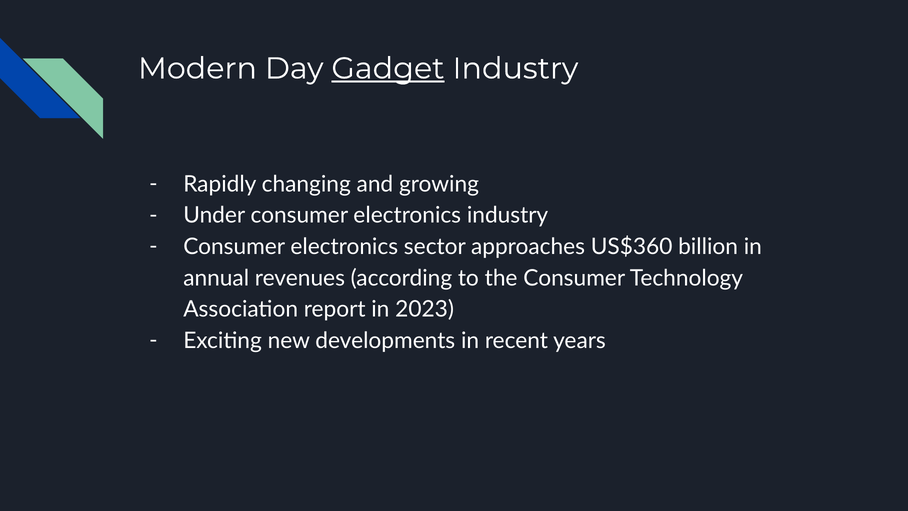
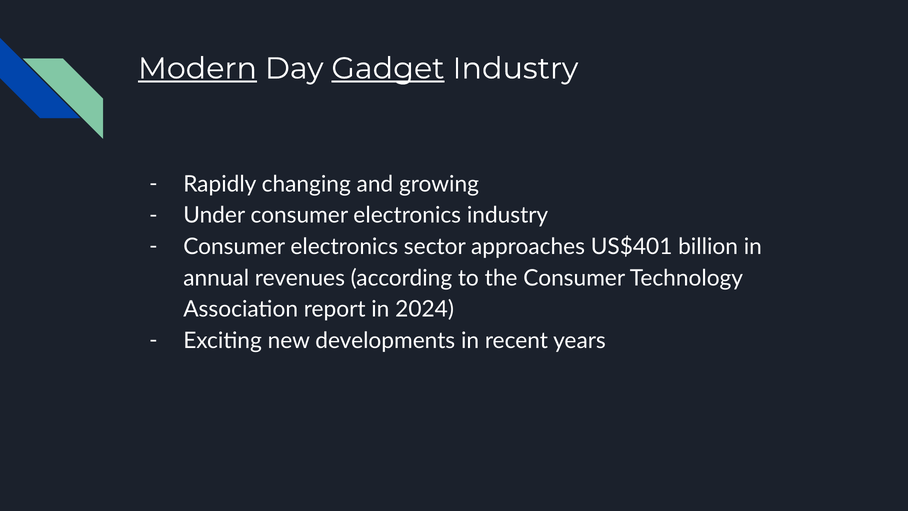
Modern underline: none -> present (197, 68)
US$360: US$360 -> US$401 (632, 247)
2023: 2023 -> 2024 (425, 309)
